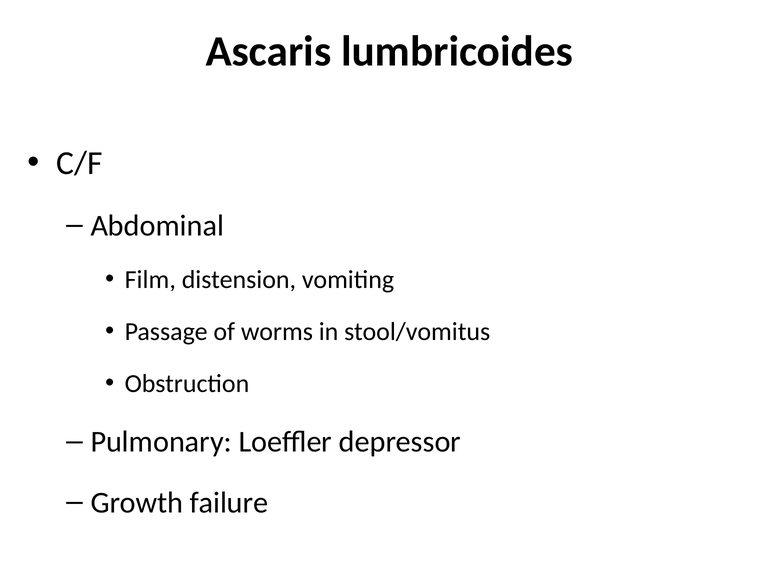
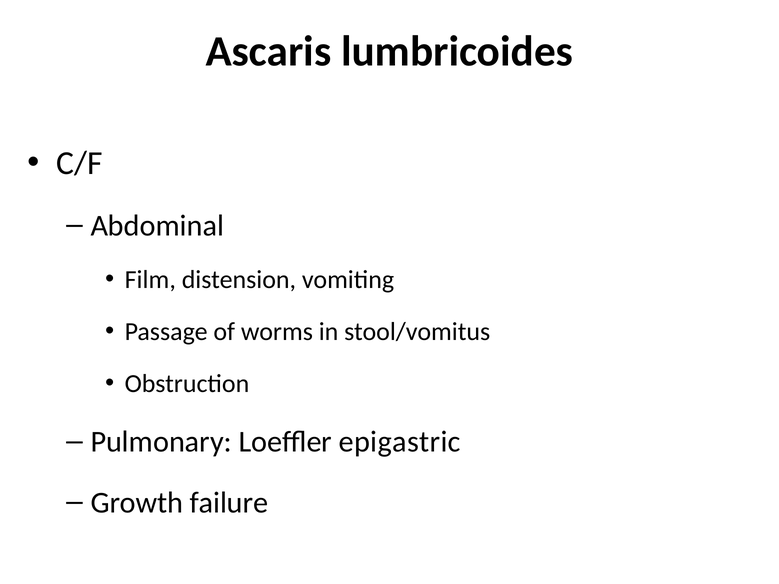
depressor: depressor -> epigastric (400, 442)
